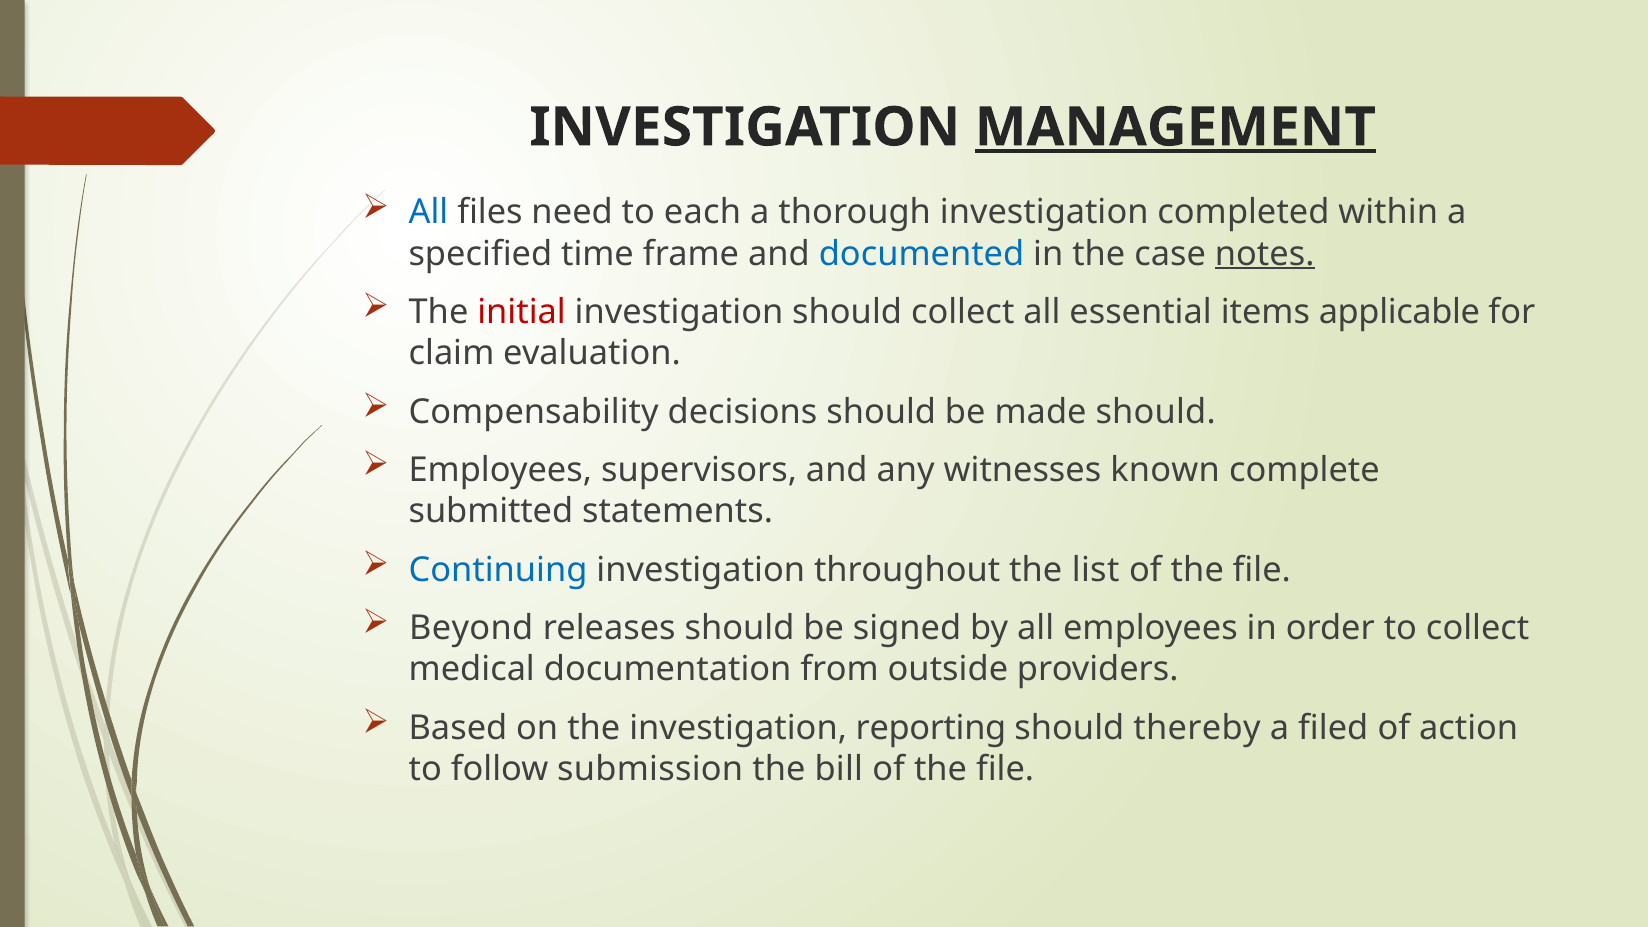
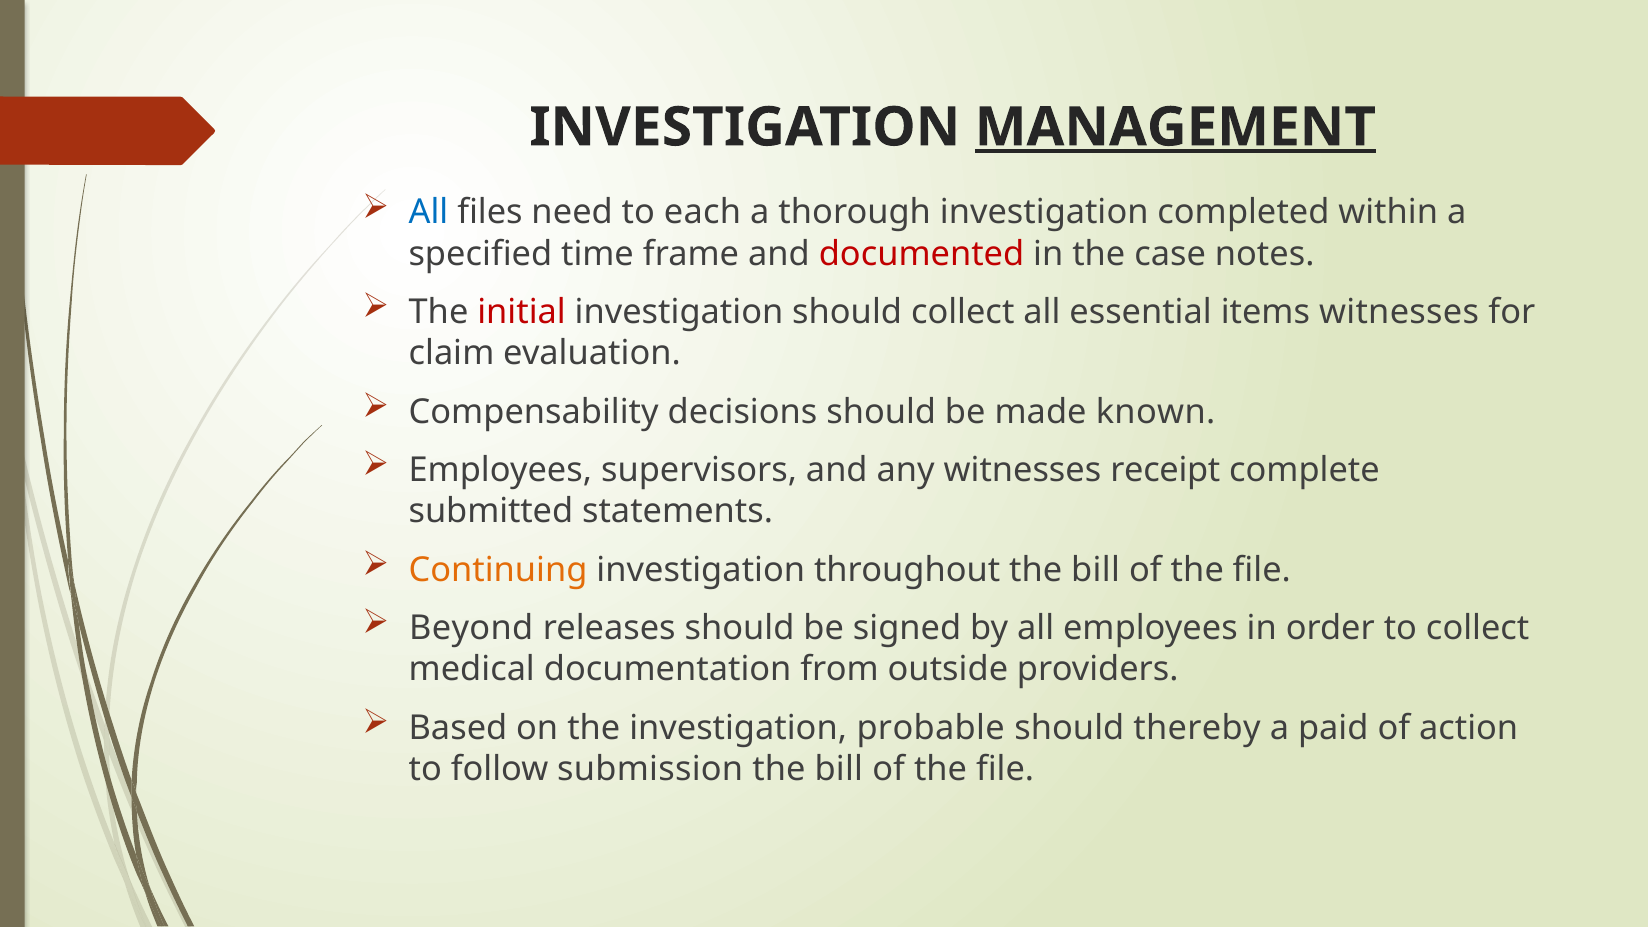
documented colour: blue -> red (922, 254)
notes underline: present -> none (1265, 254)
items applicable: applicable -> witnesses (1399, 312)
made should: should -> known (1156, 412)
known: known -> receipt (1165, 470)
Continuing colour: blue -> orange (498, 570)
throughout the list: list -> bill (1096, 570)
reporting: reporting -> probable (931, 728)
filed: filed -> paid (1333, 728)
